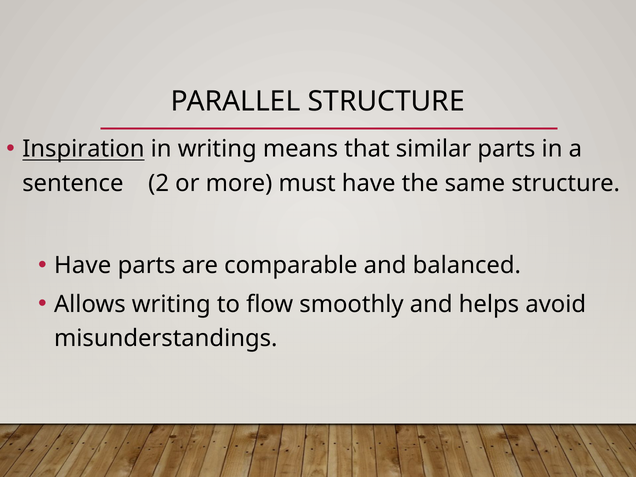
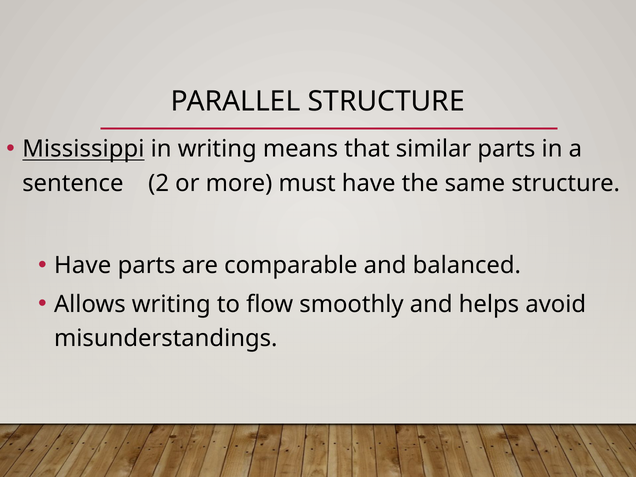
Inspiration: Inspiration -> Mississippi (83, 149)
